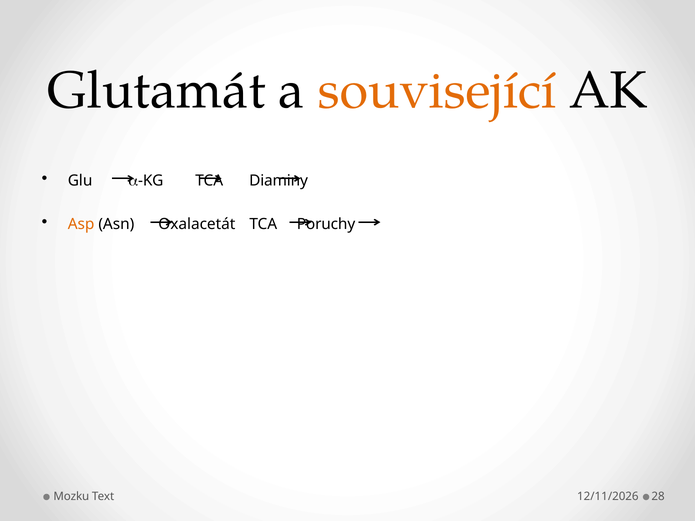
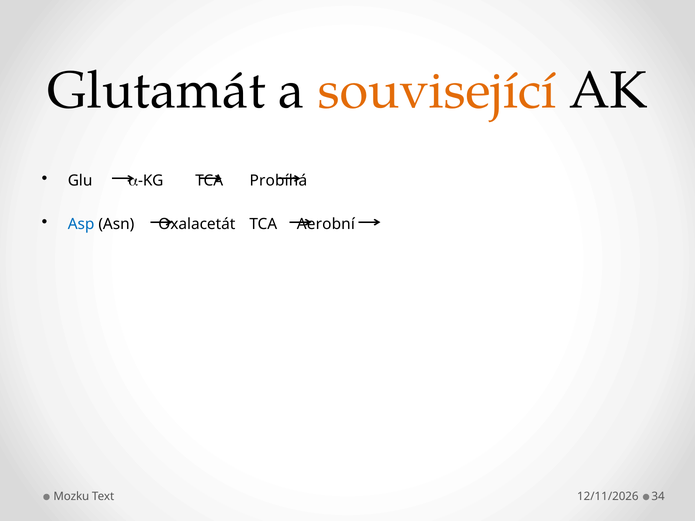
Diaminy: Diaminy -> Probíhá (278, 181)
Asp colour: orange -> blue (81, 224)
Poruchy: Poruchy -> Aerobní (326, 224)
28: 28 -> 34 (658, 497)
